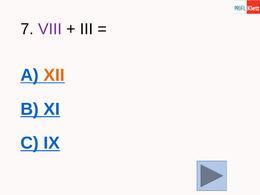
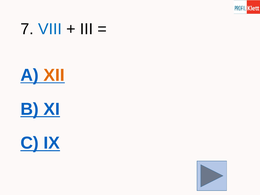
VIII colour: purple -> blue (50, 29)
